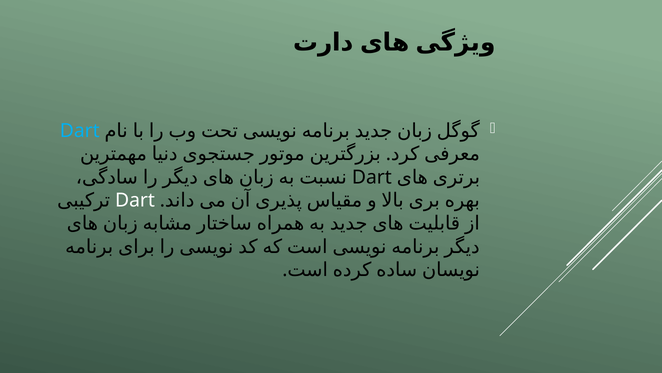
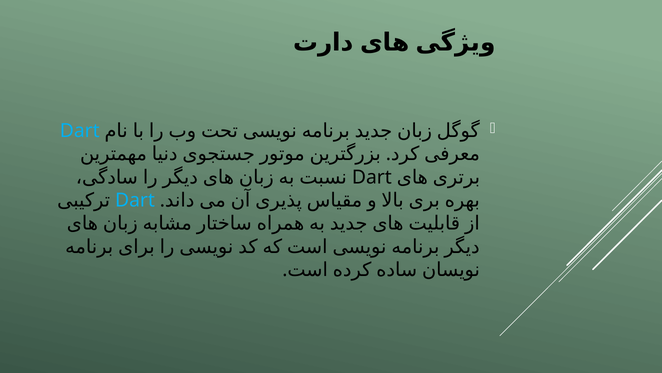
Dart colour: white -> light blue (135, 200)
